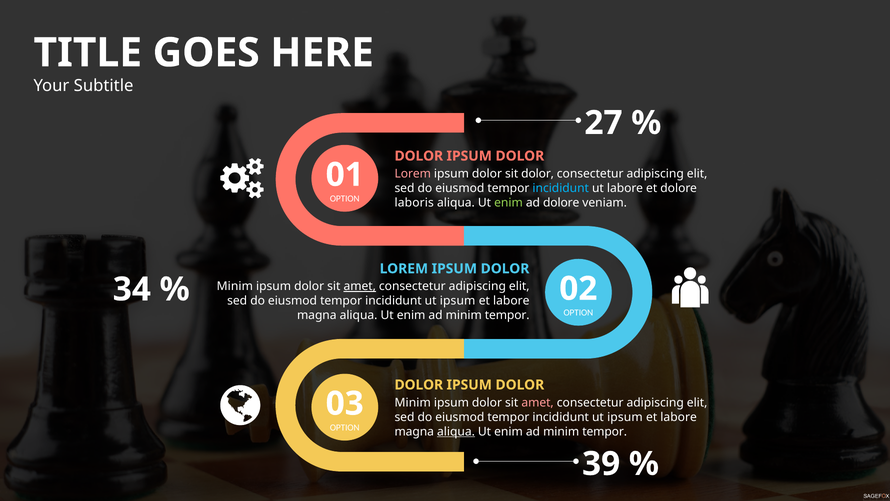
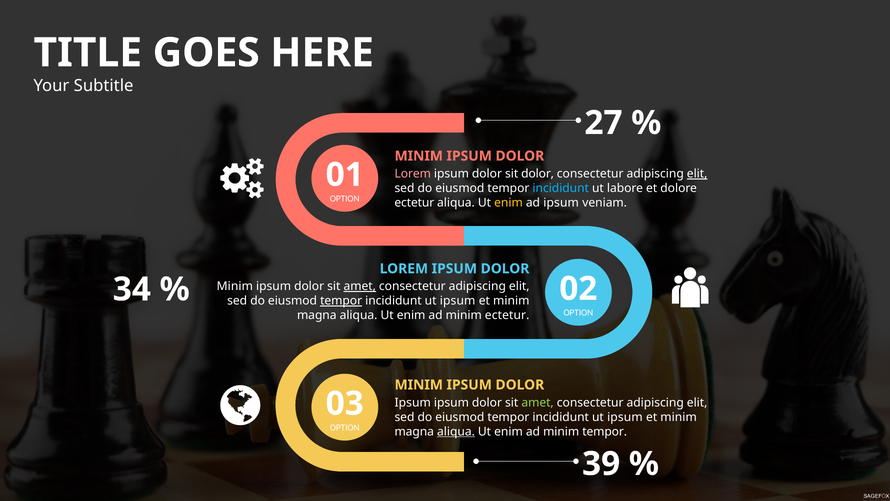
DOLOR: DOLOR -> MINIM (419, 156)
elit underline: none -> present (697, 174)
laboris: laboris -> ectetur (414, 203)
enim colour: light green -> yellow (508, 203)
ad dolore: dolore -> ipsum (561, 203)
tempor underline: none -> present (341, 301)
labore: labore -> minim (511, 301)
tempor: tempor -> ectetur (507, 315)
DOLOR: DOLOR -> MINIM (419, 385)
Minim: Minim -> Ipsum (413, 402)
amet colour: pink -> light green (538, 402)
labore: labore -> minim (679, 417)
